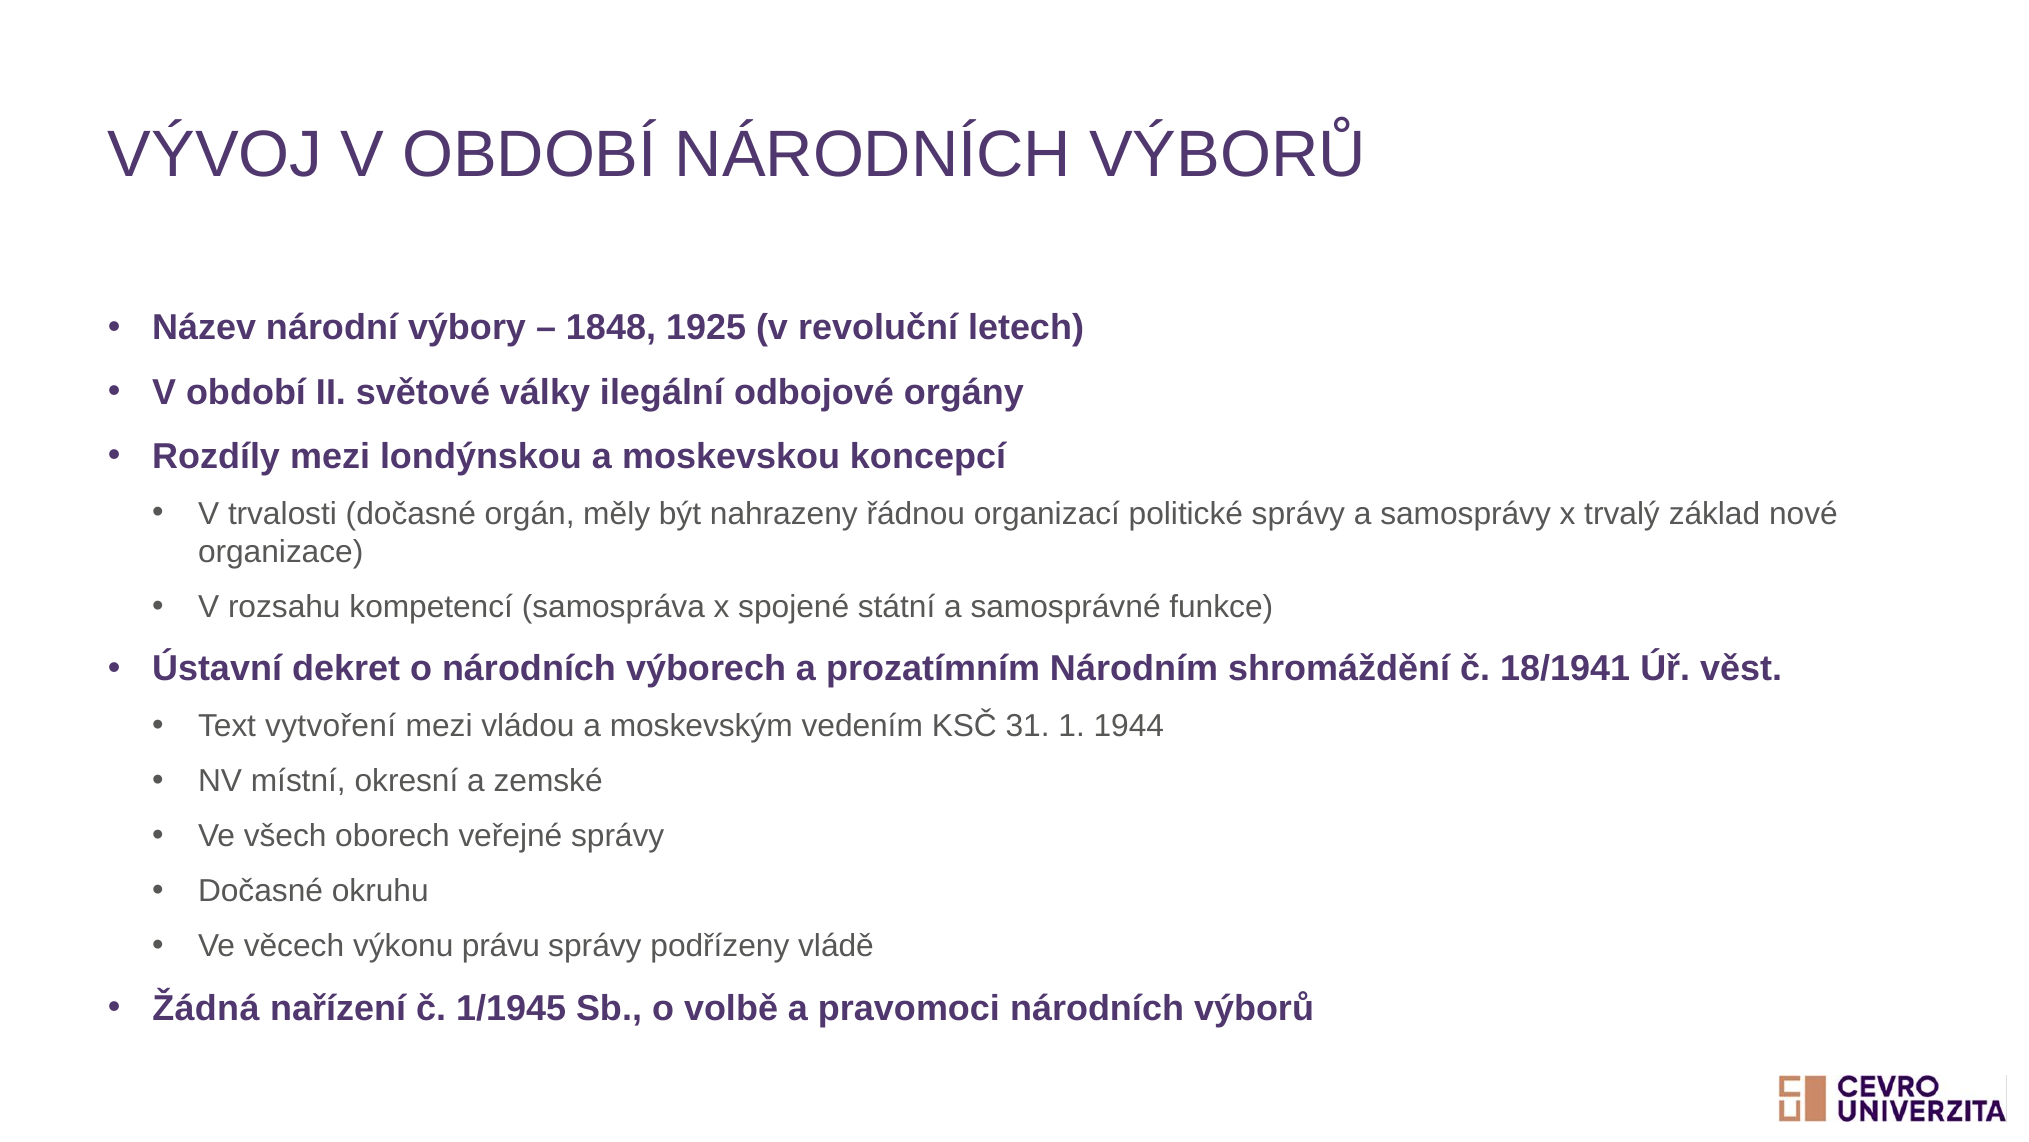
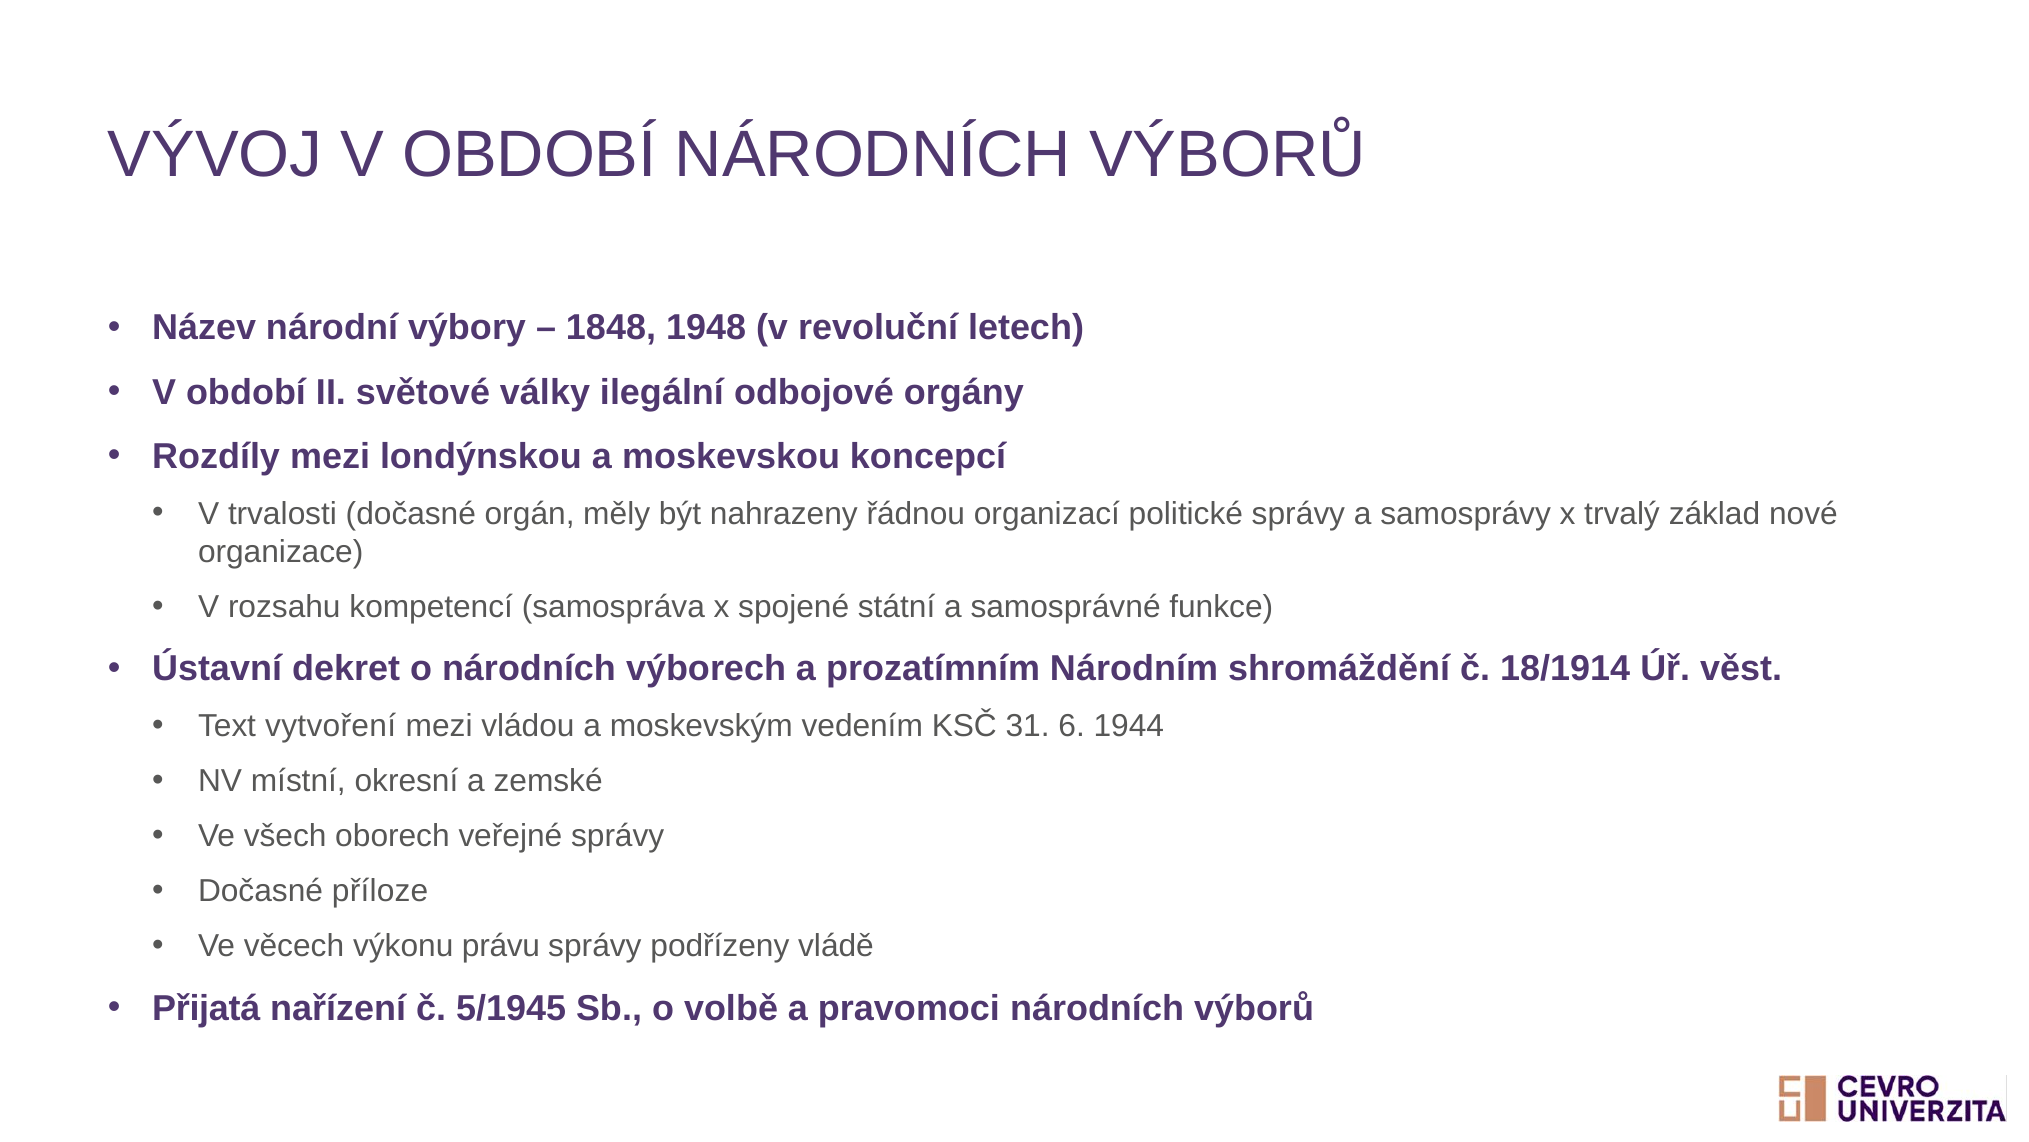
1925: 1925 -> 1948 (706, 328)
18/1941: 18/1941 -> 18/1914 (1565, 669)
1: 1 -> 6 (1072, 726)
okruhu: okruhu -> příloze (380, 891)
Žádná: Žádná -> Přijatá (206, 1008)
1/1945: 1/1945 -> 5/1945 (511, 1008)
